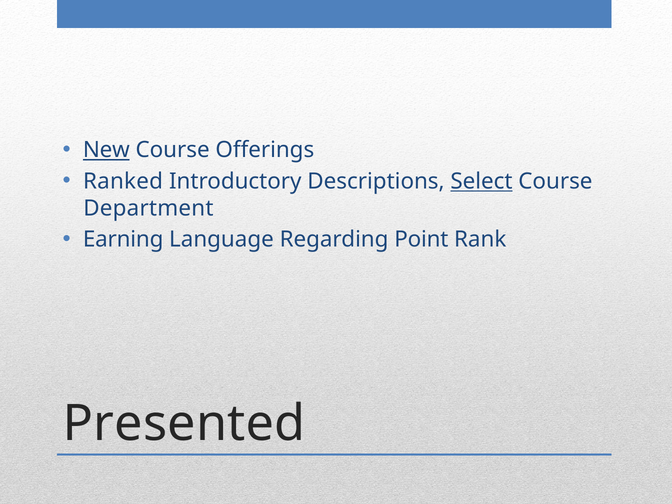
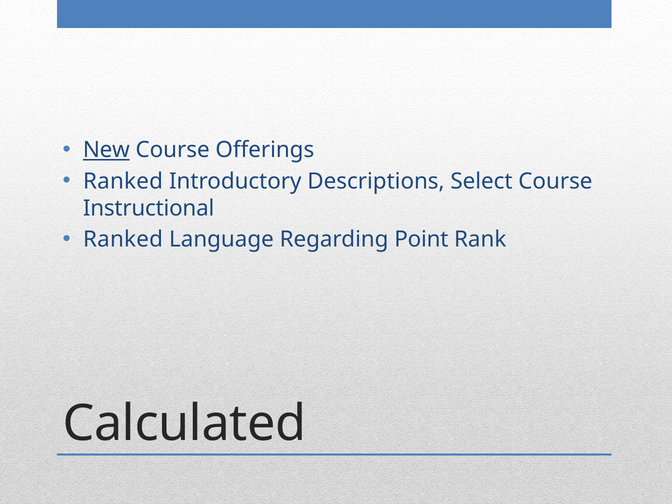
Select underline: present -> none (482, 181)
Department: Department -> Instructional (149, 208)
Earning: Earning -> Ranked (123, 240)
Presented: Presented -> Calculated (184, 424)
